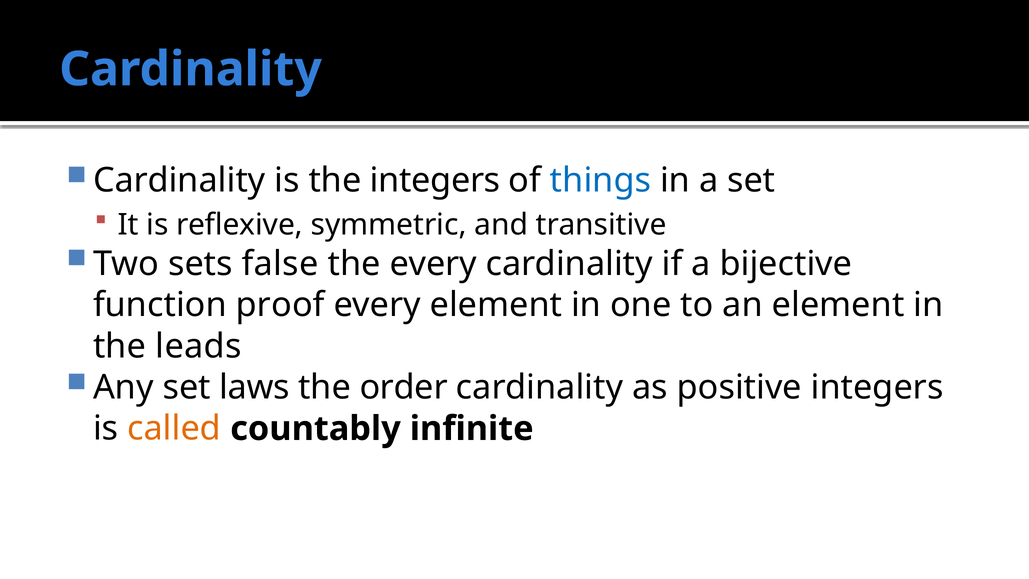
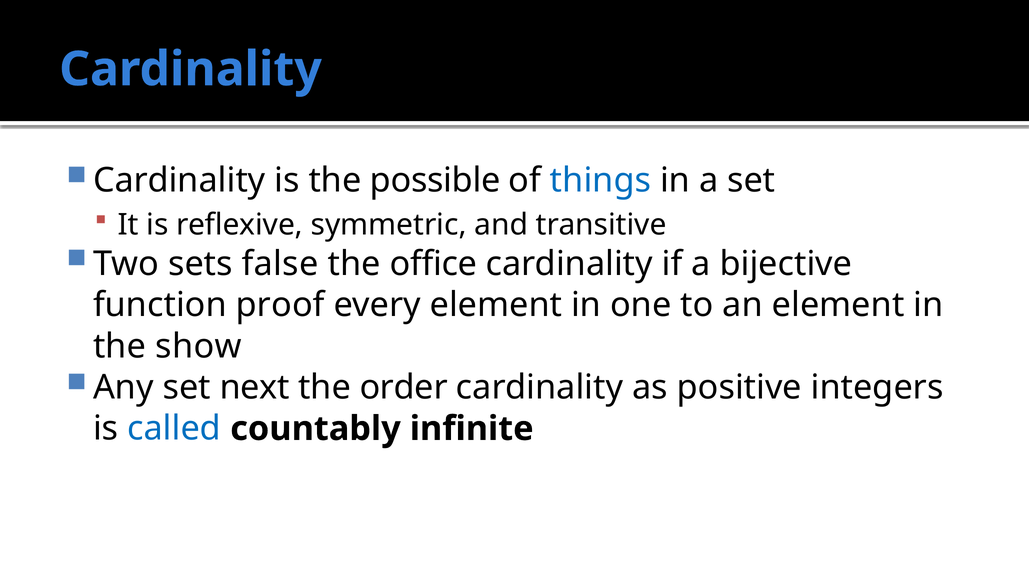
the integers: integers -> possible (435, 181)
the every: every -> office (433, 264)
leads: leads -> show (199, 346)
laws: laws -> next (255, 387)
called colour: orange -> blue (174, 429)
